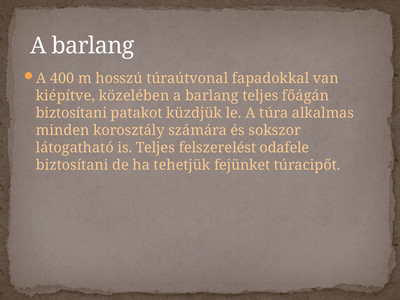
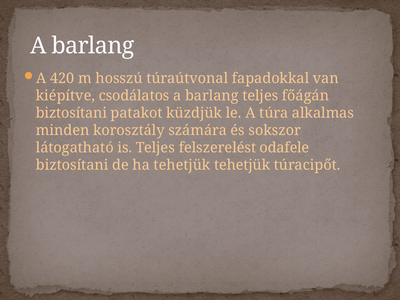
400: 400 -> 420 (62, 78)
közelében: közelében -> csodálatos (134, 96)
tehetjük fejünket: fejünket -> tehetjük (242, 165)
